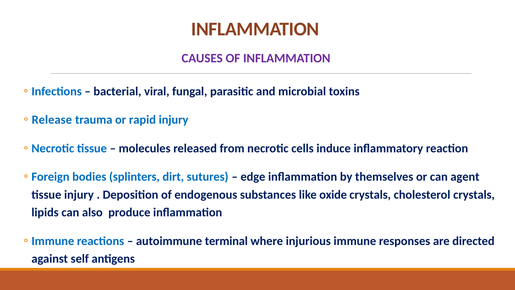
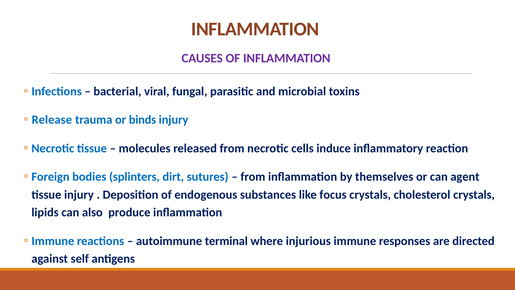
rapid: rapid -> binds (142, 120)
edge: edge -> from (253, 177)
oxide: oxide -> focus (333, 194)
